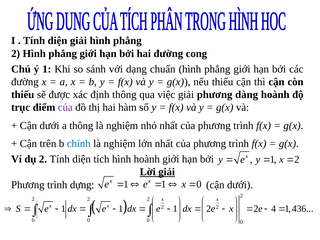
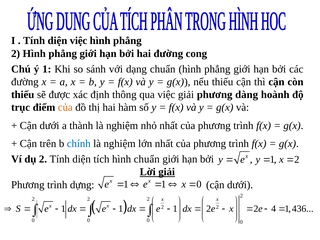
diện giải: giải -> việc (79, 41)
của colour: purple -> orange (65, 107)
a thông: thông -> thành (81, 126)
hình hoành: hoành -> chuẩn (147, 159)
